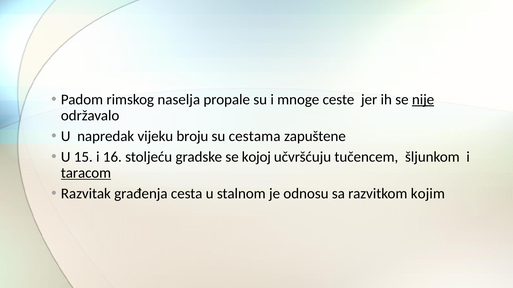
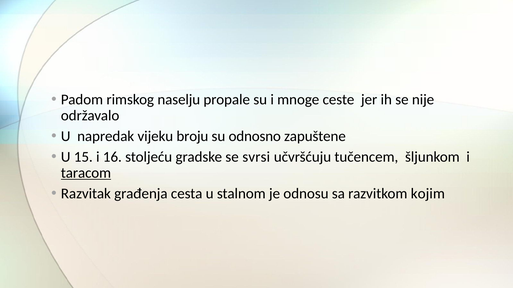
naselja: naselja -> naselju (179, 100)
nije underline: present -> none (423, 100)
cestama: cestama -> odnosno (255, 136)
kojoj: kojoj -> svrsi (256, 157)
